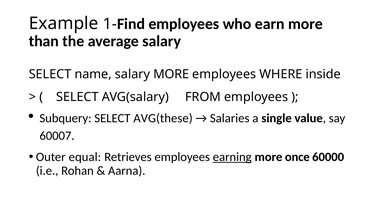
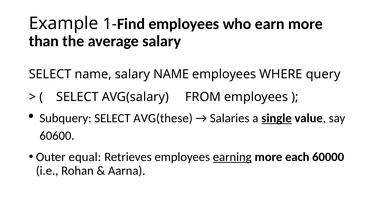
salary MORE: MORE -> NAME (171, 74)
inside: inside -> query (323, 74)
single underline: none -> present (277, 118)
60007: 60007 -> 60600 (57, 135)
once: once -> each (297, 157)
